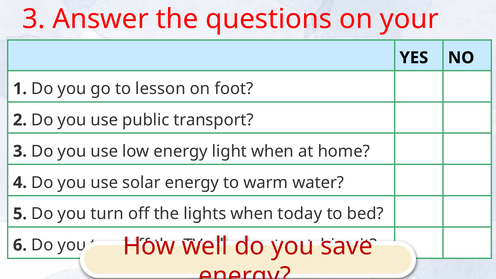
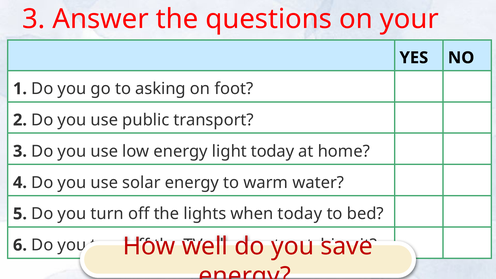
lesson: lesson -> asking (161, 89)
light when: when -> today (273, 151)
